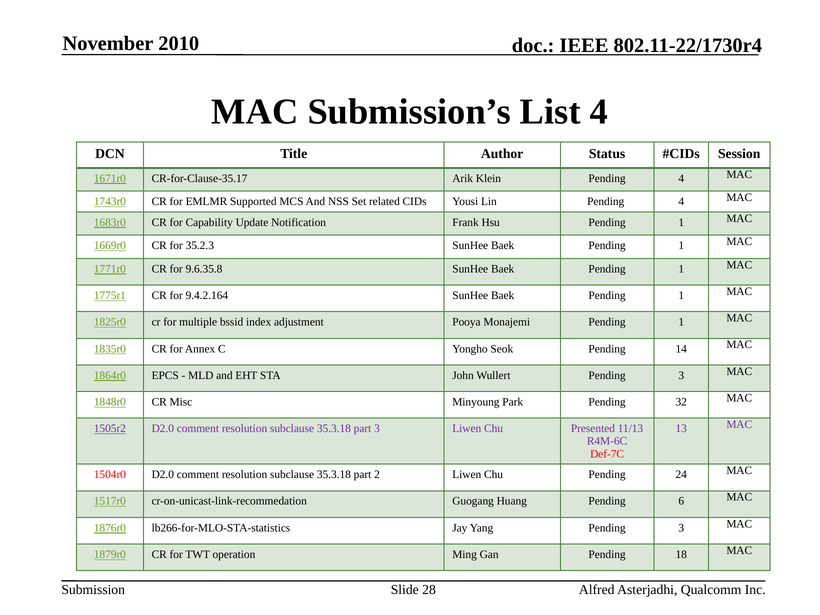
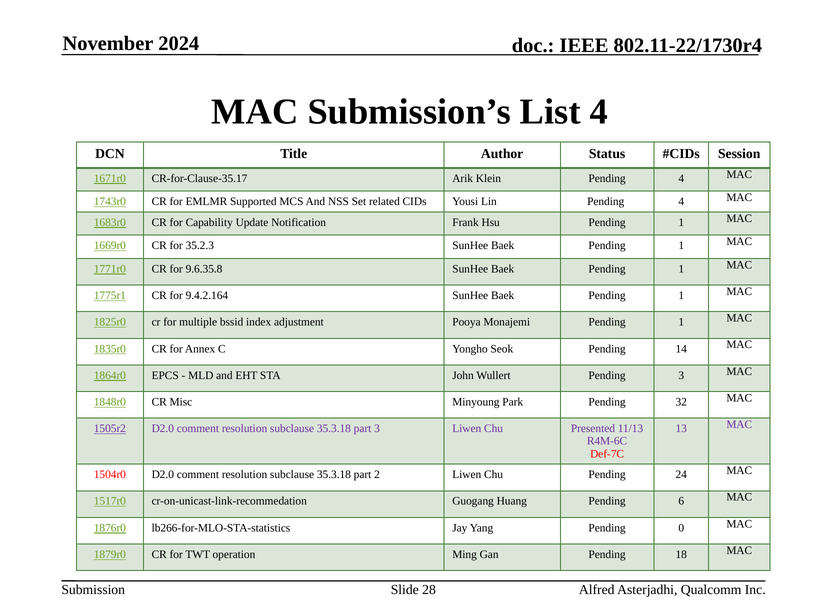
2010: 2010 -> 2024 (179, 43)
Yang Pending 3: 3 -> 0 (681, 528)
